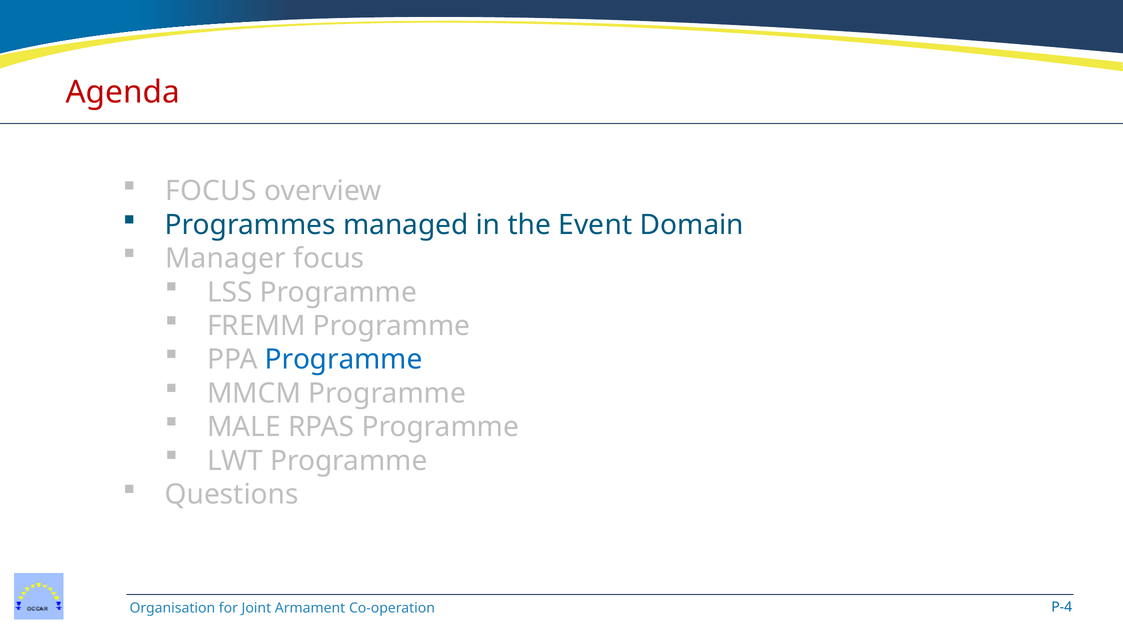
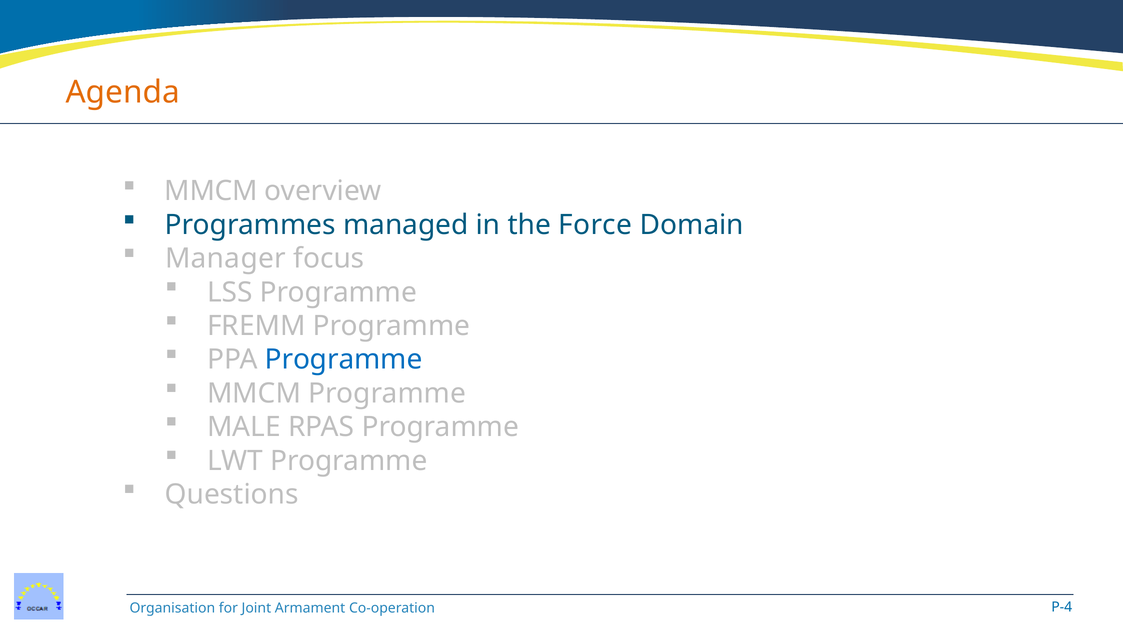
Agenda colour: red -> orange (123, 92)
FOCUS: FOCUS -> MMCM (211, 191)
Event: Event -> Force (595, 225)
